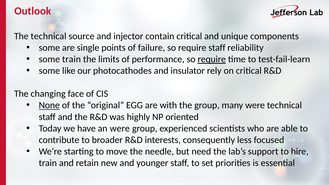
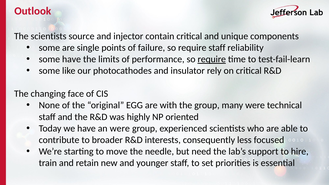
The technical: technical -> scientists (49, 36)
some train: train -> have (72, 59)
None underline: present -> none (49, 105)
